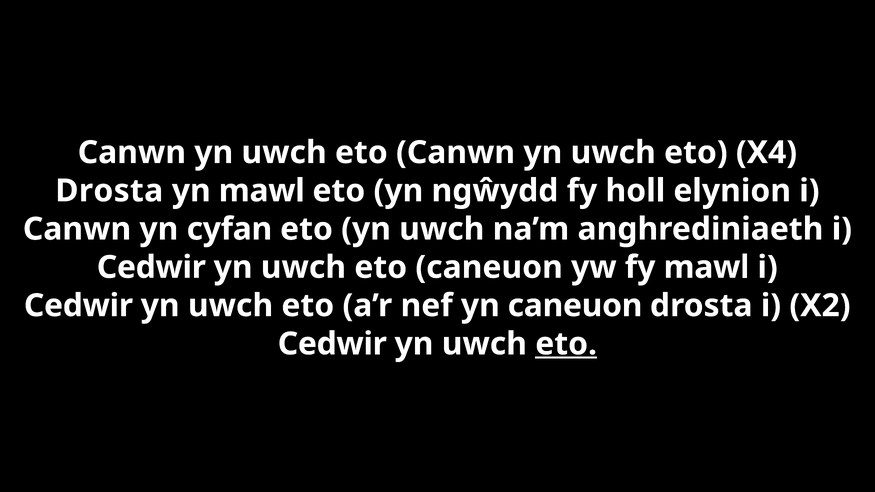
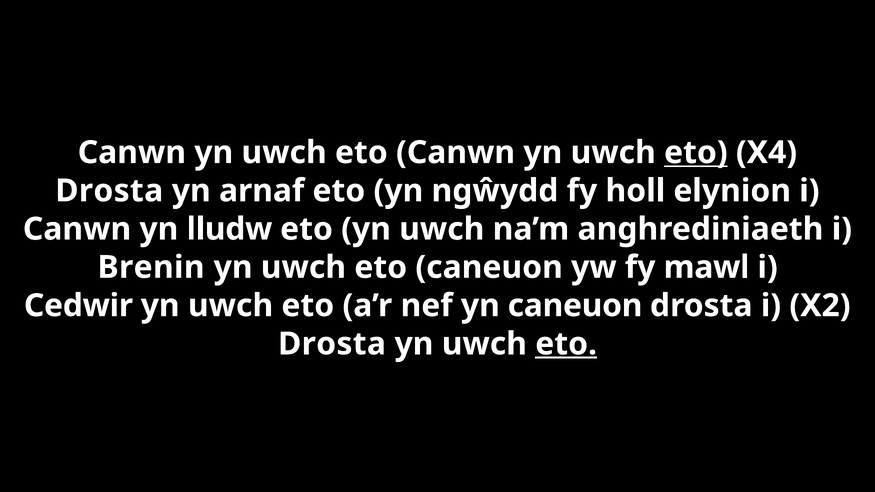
eto underline: none -> present (696, 153)
yn mawl: mawl -> arnaf (262, 191)
cyfan: cyfan -> lludw (229, 229)
Cedwir: Cedwir -> Brenin (151, 267)
Cedwir: Cedwir -> Drosta (332, 344)
